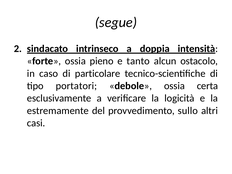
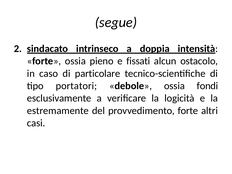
tanto: tanto -> fissati (138, 61)
certa: certa -> fondi (207, 86)
provvedimento sullo: sullo -> forte (188, 111)
